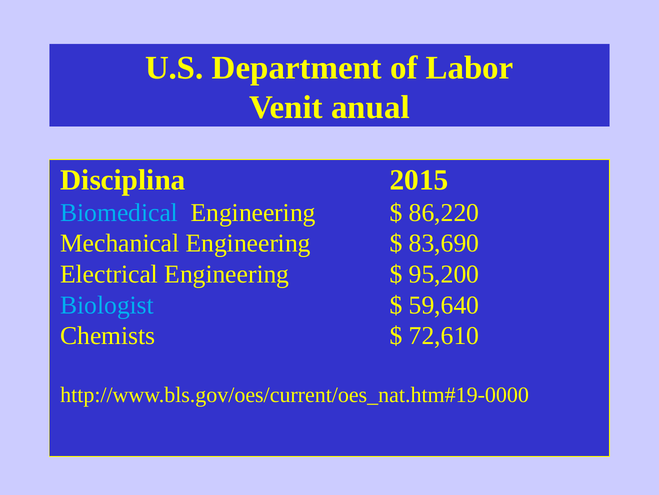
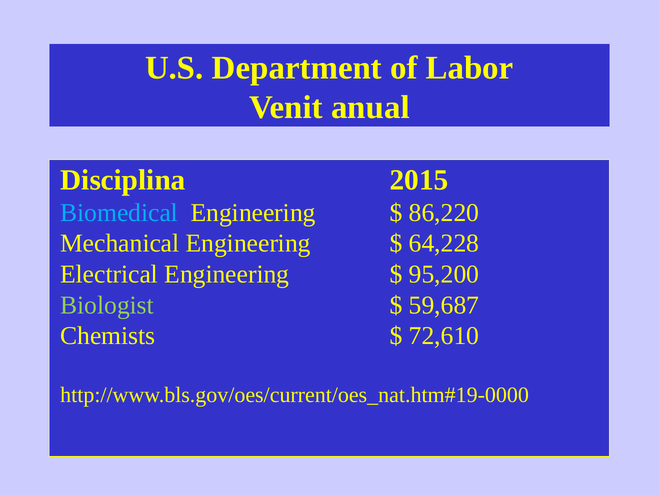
83,690: 83,690 -> 64,228 (444, 243)
Biologist colour: light blue -> light green (107, 305)
59,640: 59,640 -> 59,687 (444, 305)
